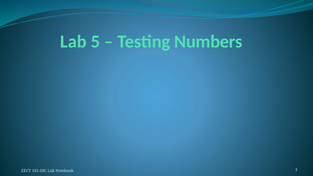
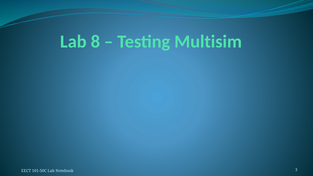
5: 5 -> 8 (95, 42)
Numbers: Numbers -> Multisim (208, 42)
